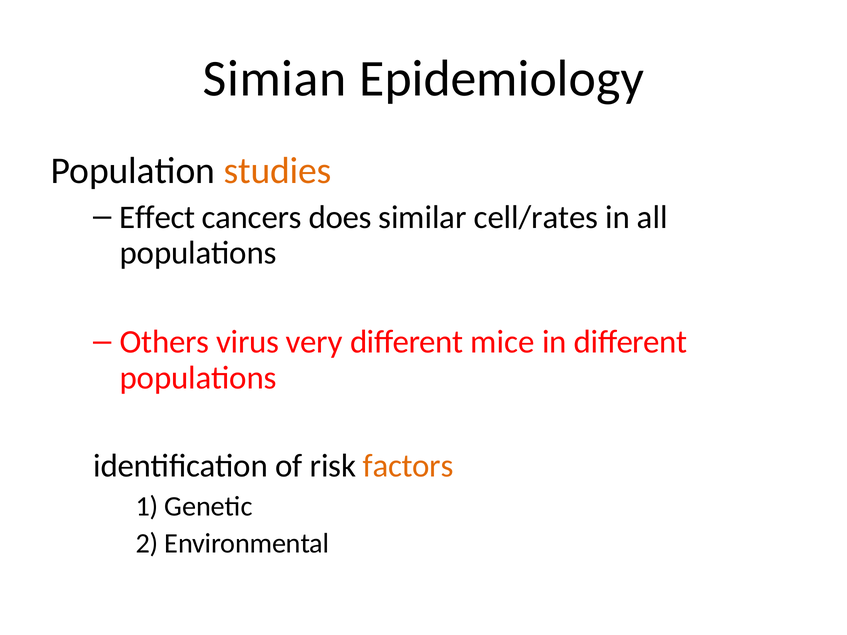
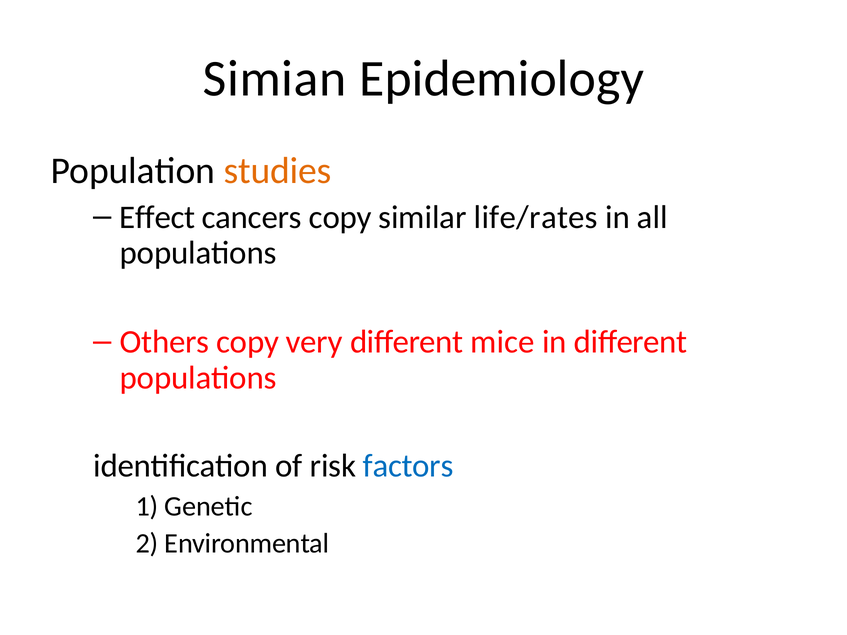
cancers does: does -> copy (340, 217)
cell/rates: cell/rates -> life/rates (536, 217)
Others virus: virus -> copy (248, 342)
factors colour: orange -> blue (408, 466)
